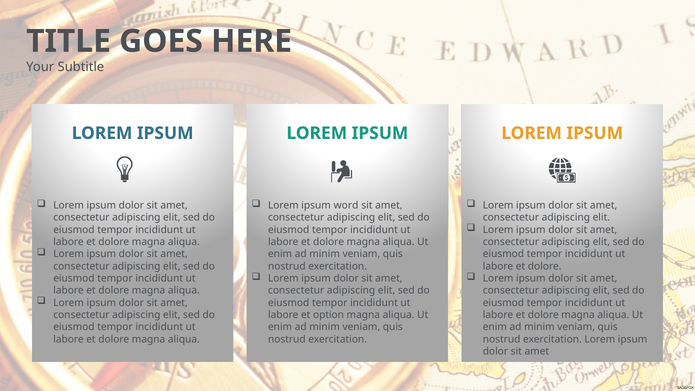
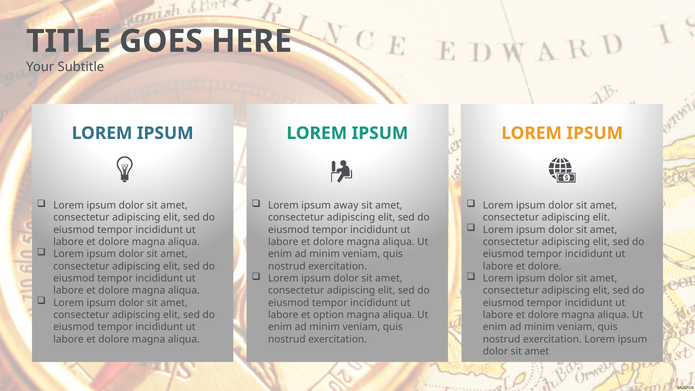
word: word -> away (346, 205)
